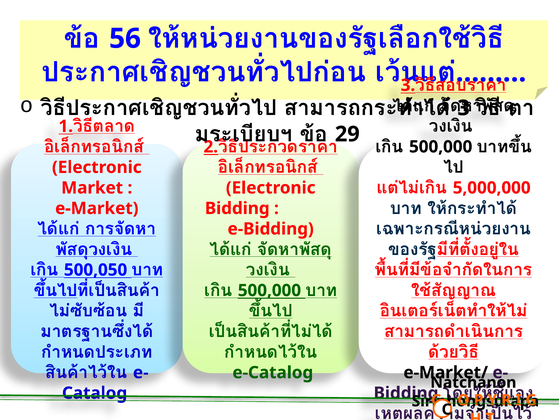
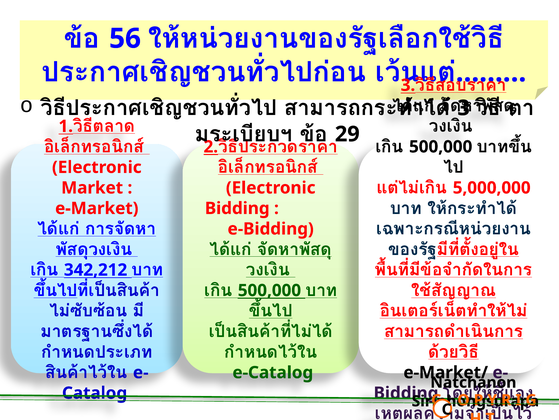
500,050: 500,050 -> 342,212 (96, 269)
